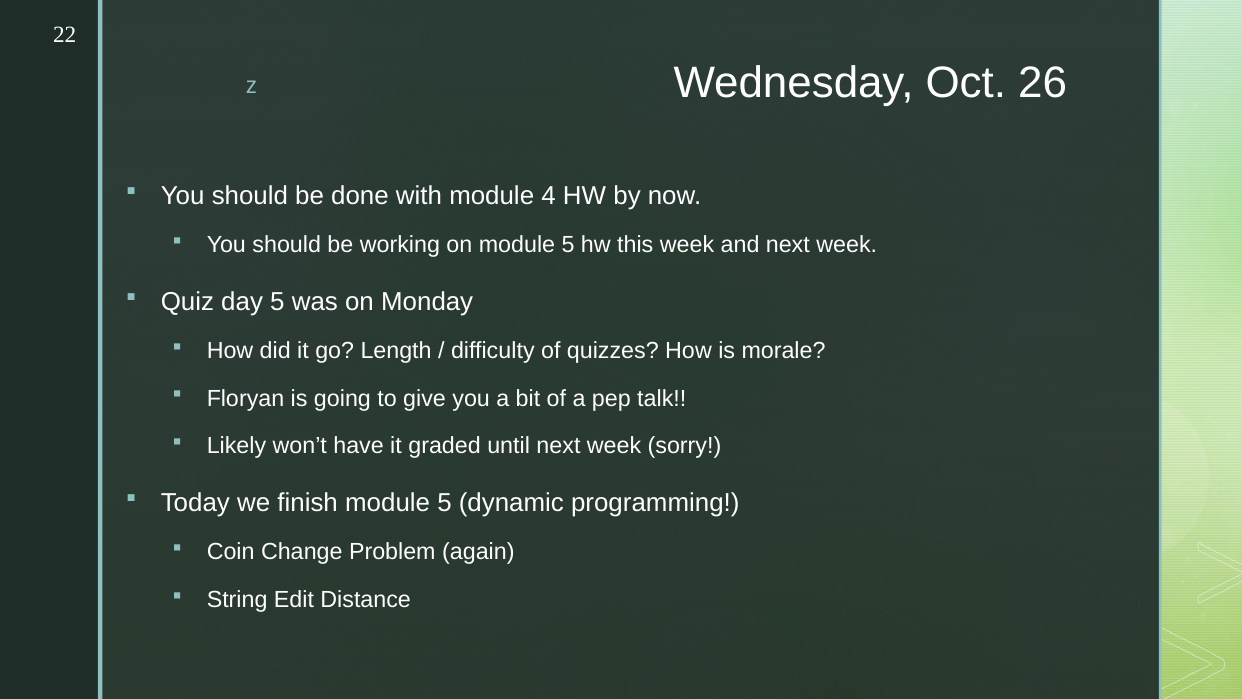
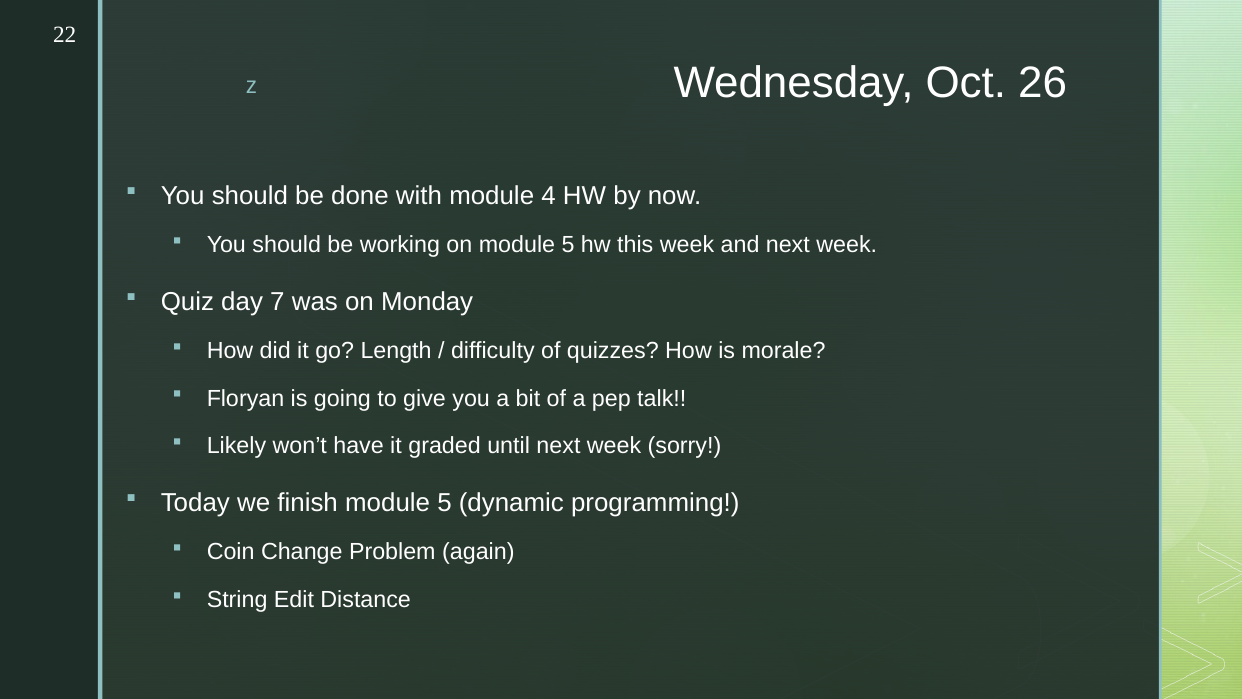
day 5: 5 -> 7 (277, 301)
